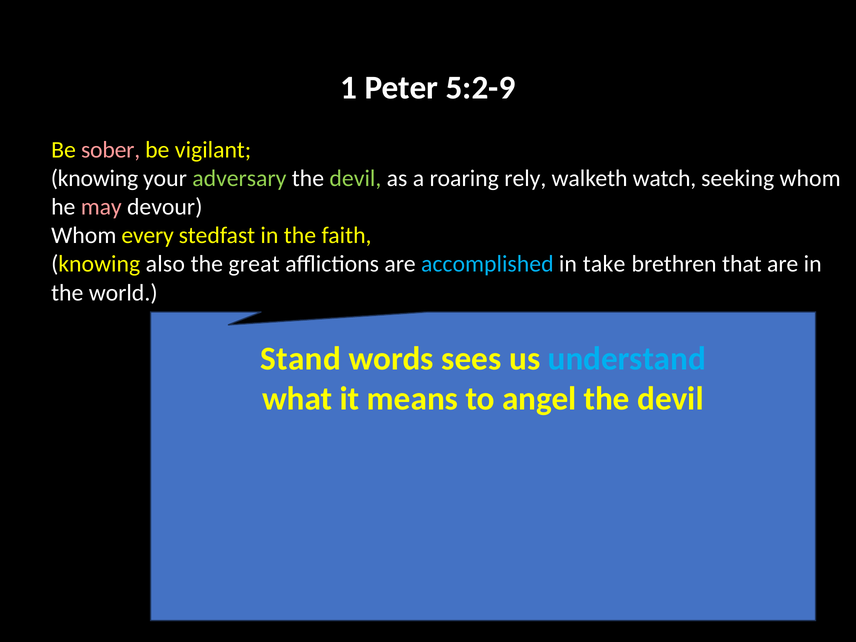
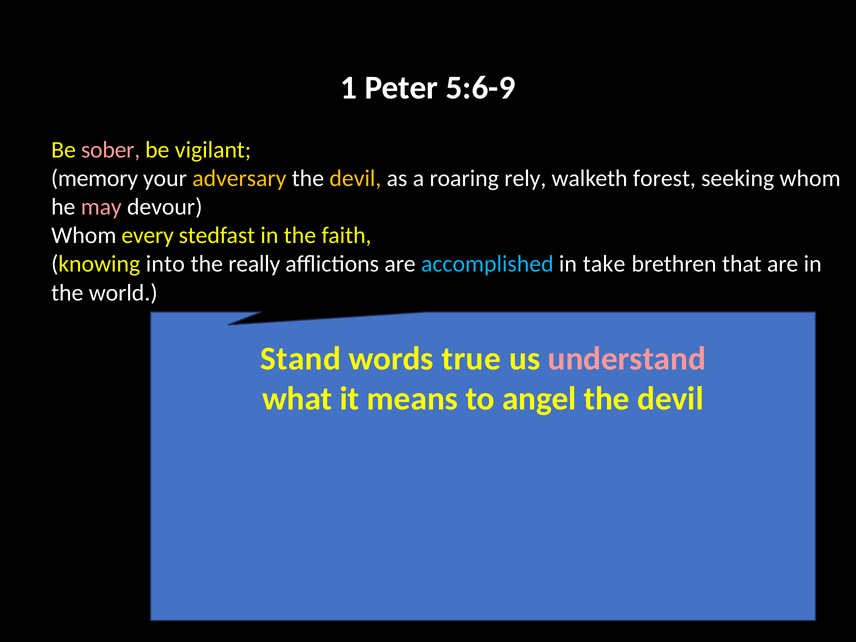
5:2-9: 5:2-9 -> 5:6-9 (480, 88)
knowing: knowing -> memory (95, 179)
adversary colour: light green -> yellow (239, 179)
devil colour: light green -> yellow (355, 179)
watch: watch -> forest (664, 179)
also: also -> into (165, 264)
great: great -> really (254, 264)
sees: sees -> true (471, 359)
understand colour: light blue -> pink (627, 359)
